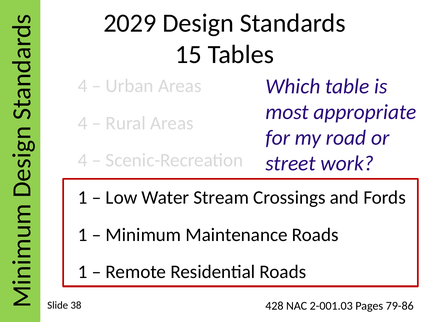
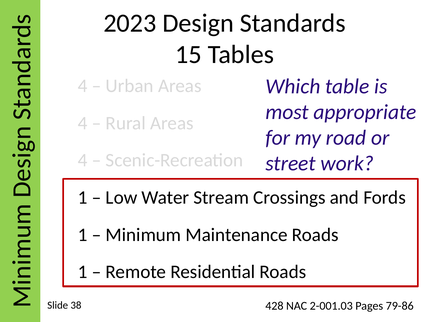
2029: 2029 -> 2023 (130, 23)
